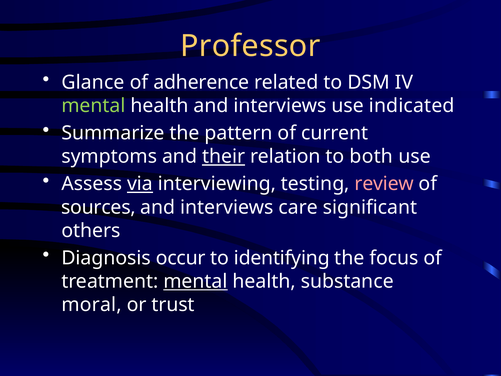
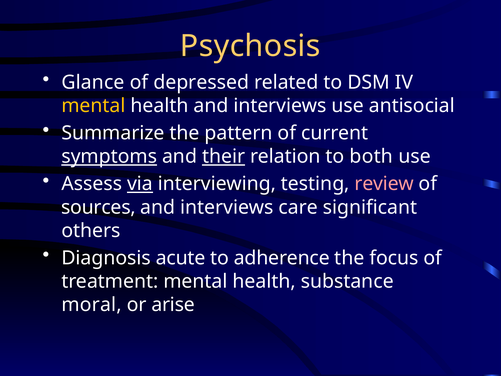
Professor: Professor -> Psychosis (250, 46)
adherence: adherence -> depressed (201, 82)
mental colour: light green -> yellow (93, 106)
indicated: indicated -> antisocial (412, 106)
symptoms underline: none -> present (109, 156)
occur: occur -> acute (181, 258)
identifying: identifying -> adherence (282, 258)
mental underline: present -> none (195, 281)
trust: trust -> arise (173, 305)
